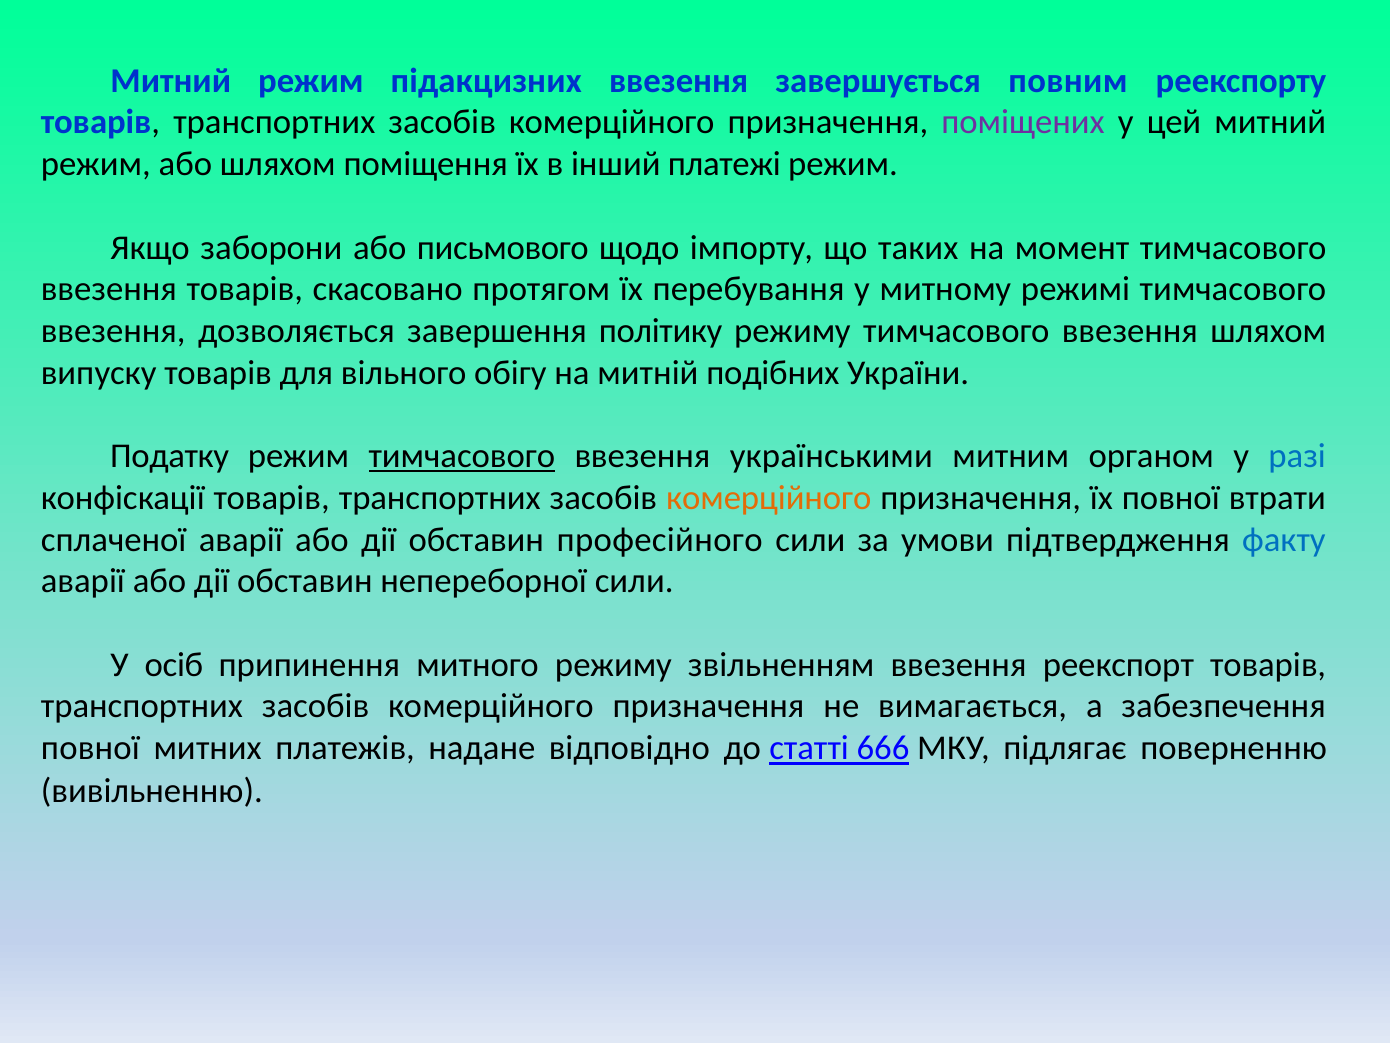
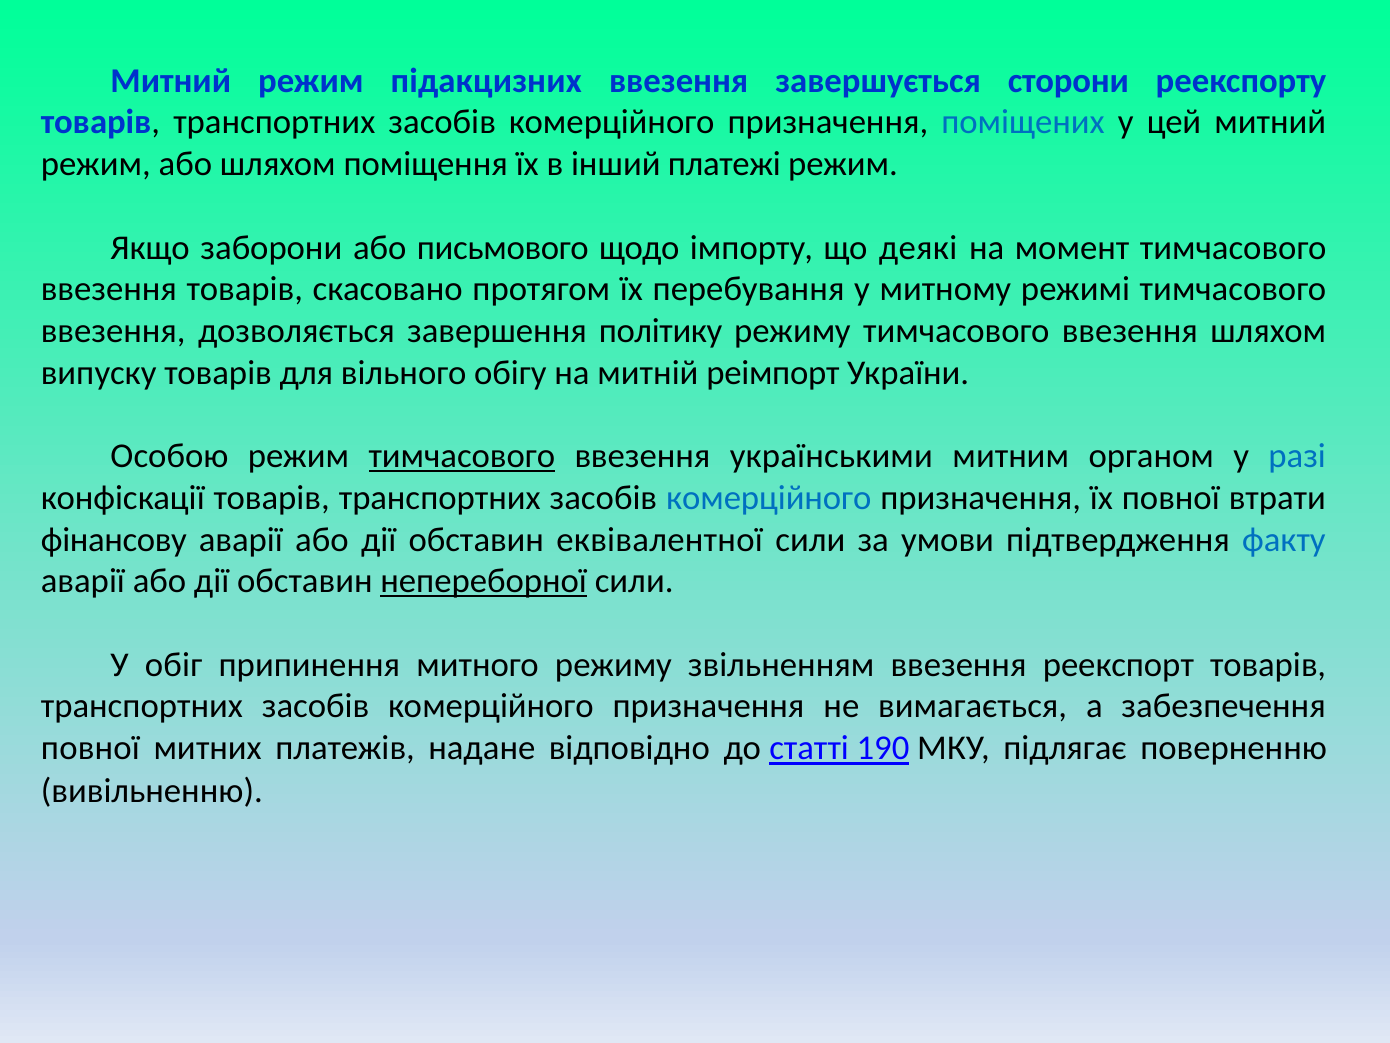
повним: повним -> сторони (1068, 81)
поміщених colour: purple -> blue (1023, 122)
таких: таких -> деякі (918, 247)
подібних: подібних -> реімпорт (773, 373)
Податку: Податку -> Особою (169, 456)
комерційного colour: orange -> blue (769, 498)
сплаченої: сплаченої -> фінансову (114, 539)
професійного: професійного -> еквівалентної (660, 539)
непереборної underline: none -> present (484, 581)
осіб: осіб -> обіг (174, 664)
666: 666 -> 190 (883, 748)
